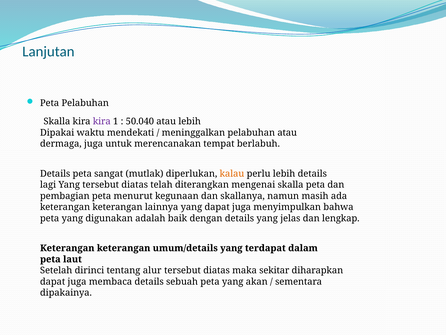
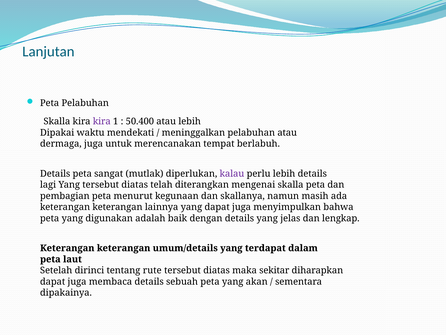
50.040: 50.040 -> 50.400 (140, 121)
kalau colour: orange -> purple (232, 173)
alur: alur -> rute (152, 270)
